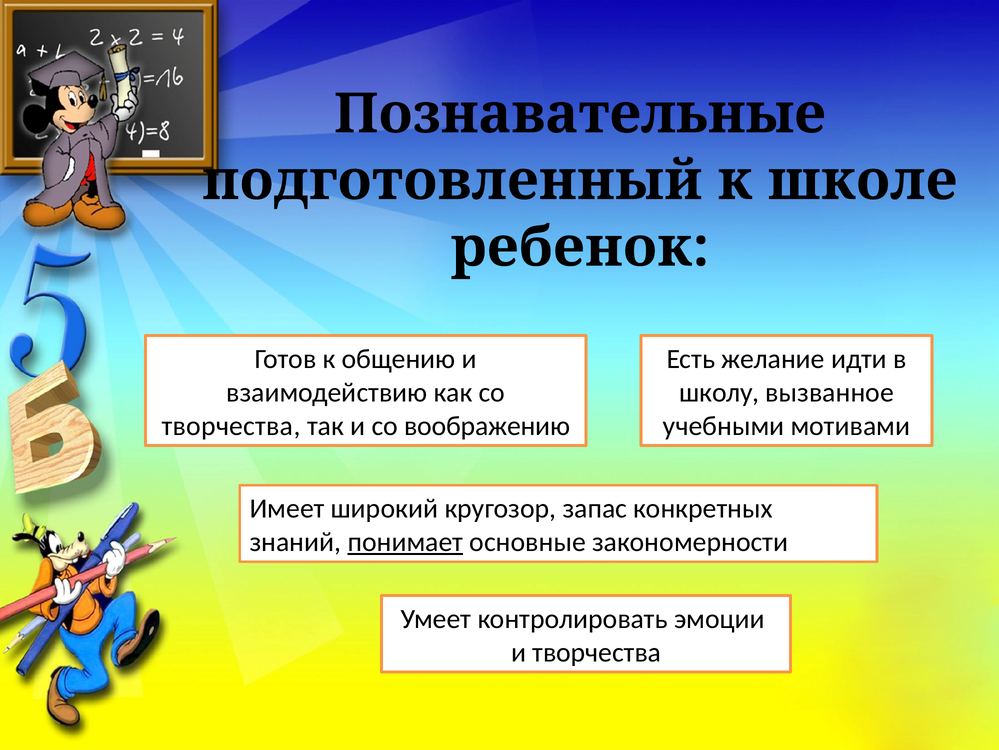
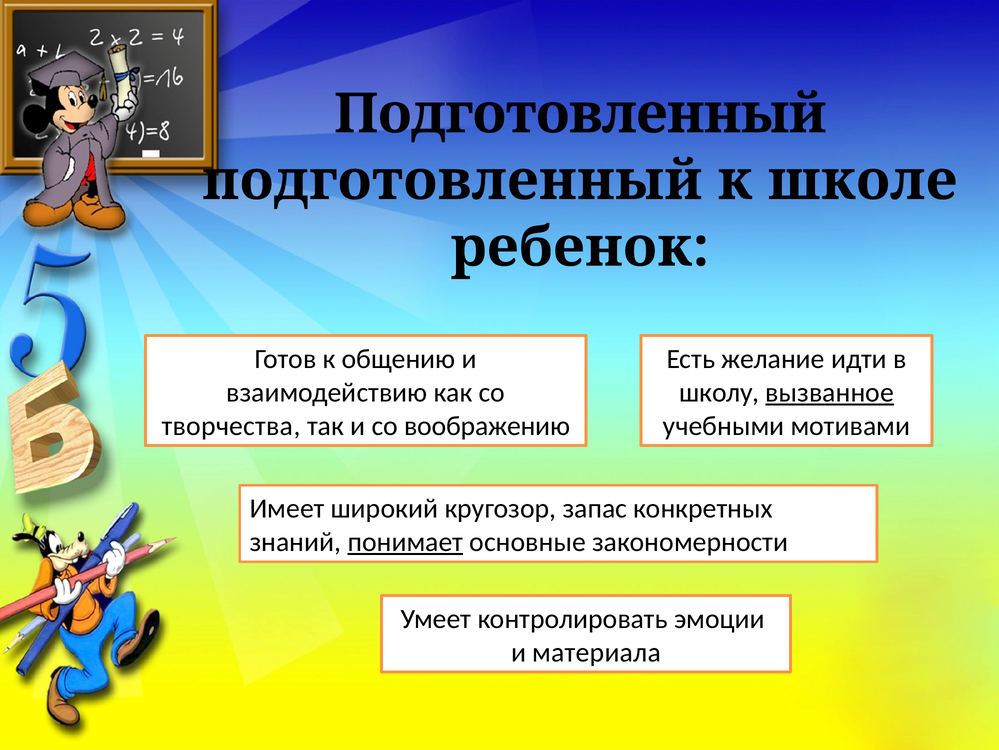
Познавательные: Познавательные -> Подготовленный (580, 114)
вызванное underline: none -> present (830, 392)
и творчества: творчества -> материала (597, 652)
